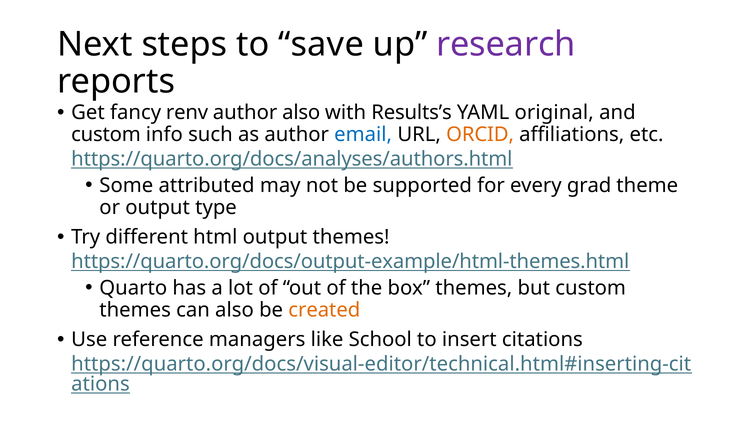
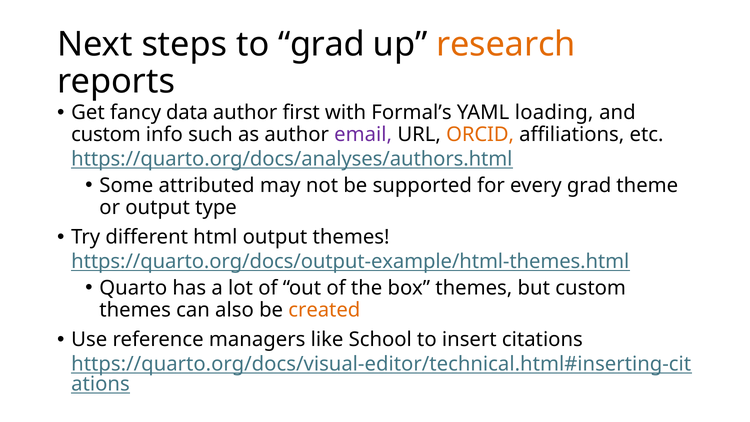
to save: save -> grad (321, 44)
research colour: purple -> orange (506, 44)
renv: renv -> data (187, 113)
author also: also -> first (301, 113)
Results’s: Results’s -> Formal’s (411, 113)
original: original -> loading (554, 113)
email colour: blue -> purple (363, 135)
